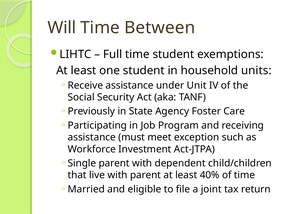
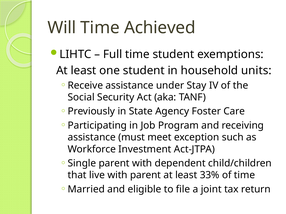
Between: Between -> Achieved (160, 28)
Unit: Unit -> Stay (197, 86)
40%: 40% -> 33% (210, 176)
